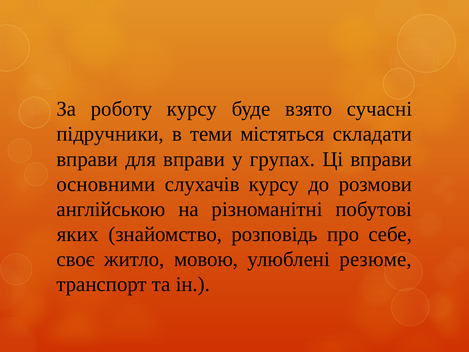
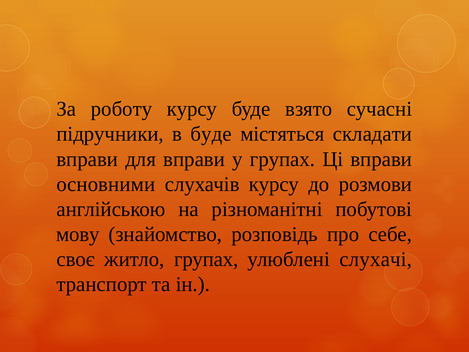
в теми: теми -> буде (211, 134)
яких: яких -> мову (78, 234)
житло мовою: мовою -> групах (206, 259)
резюме: резюме -> слухачі (376, 259)
